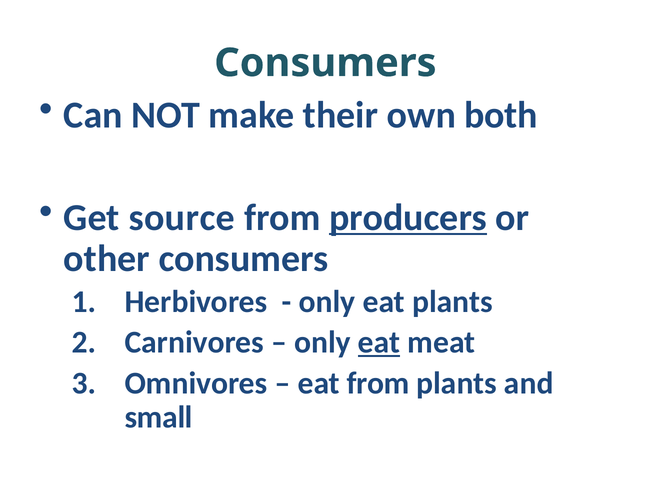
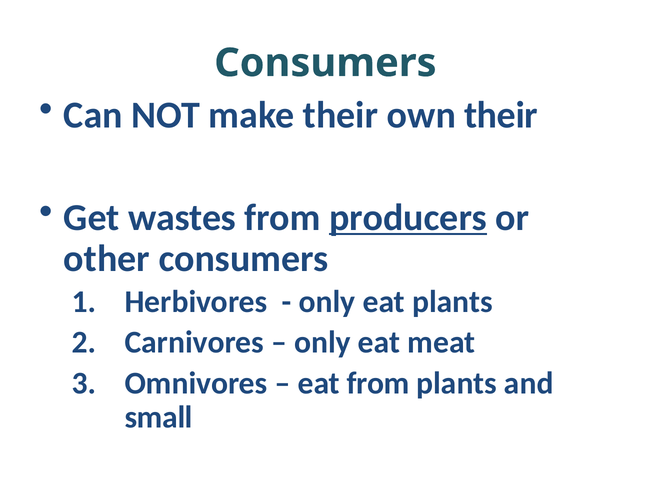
own both: both -> their (501, 116)
source: source -> wastes (182, 218)
eat underline: present -> none (379, 343)
